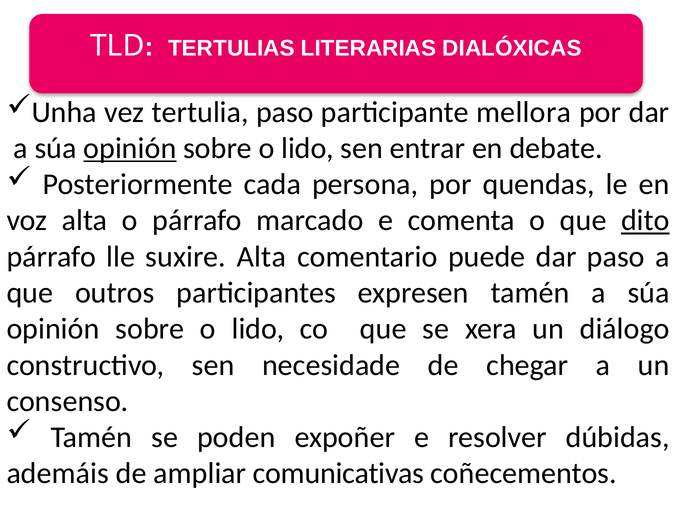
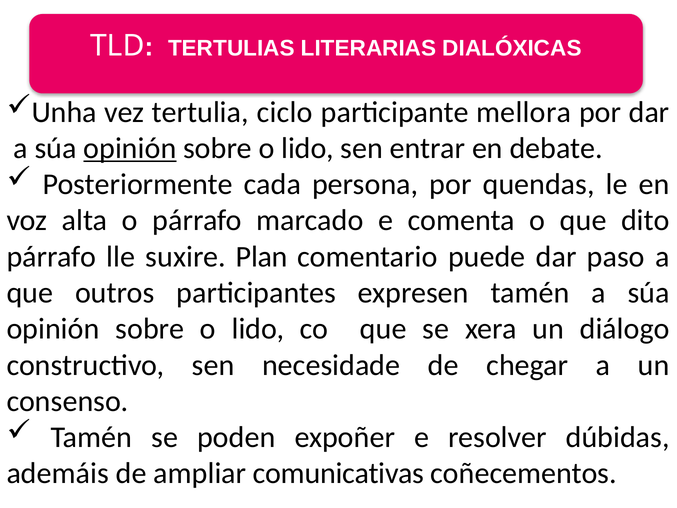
tertulia paso: paso -> ciclo (285, 112)
dito underline: present -> none (645, 220)
suxire Alta: Alta -> Plan (262, 257)
